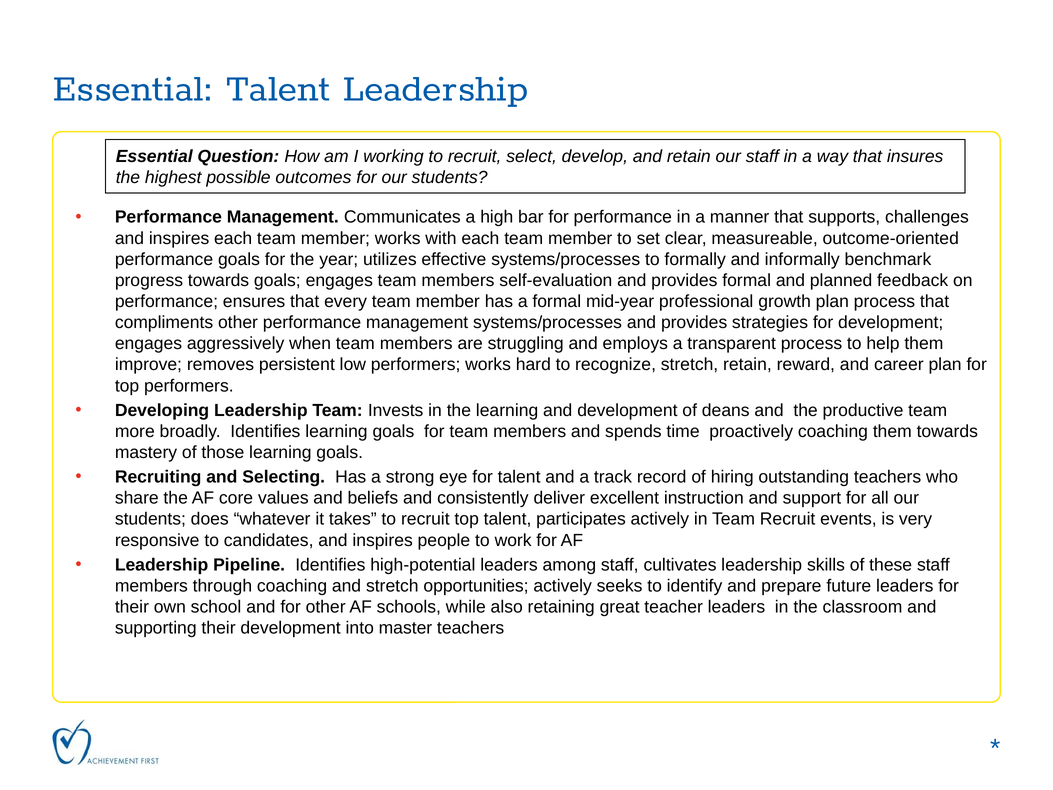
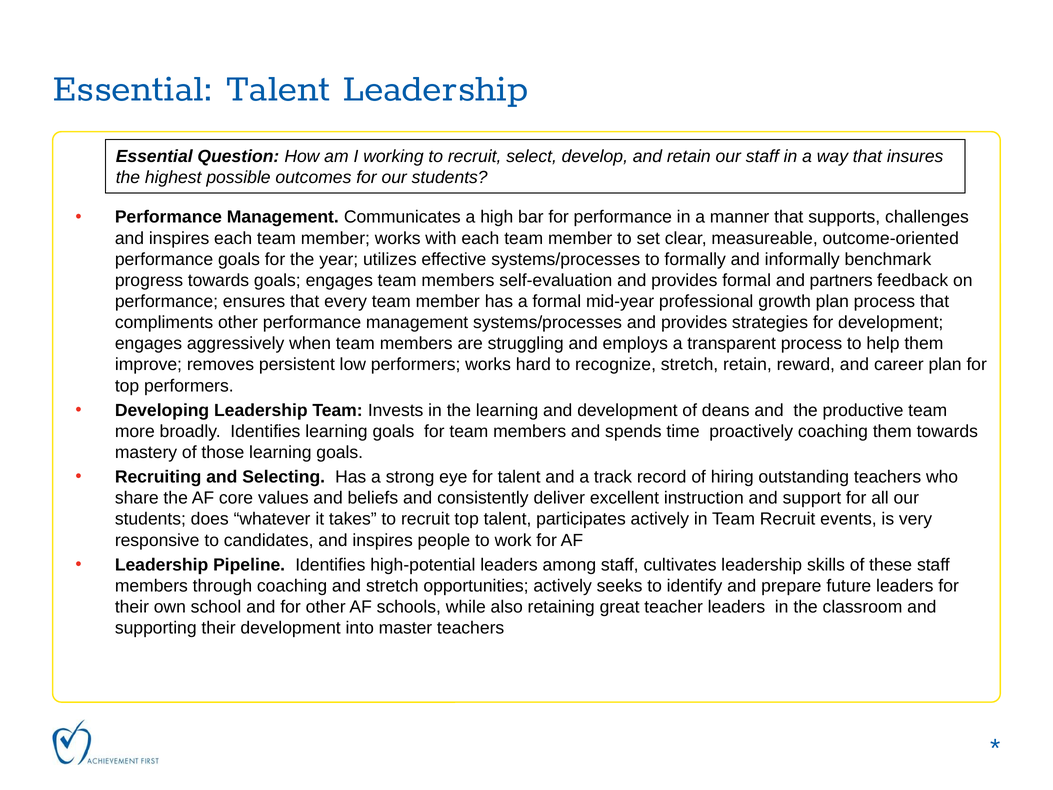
planned: planned -> partners (841, 280)
